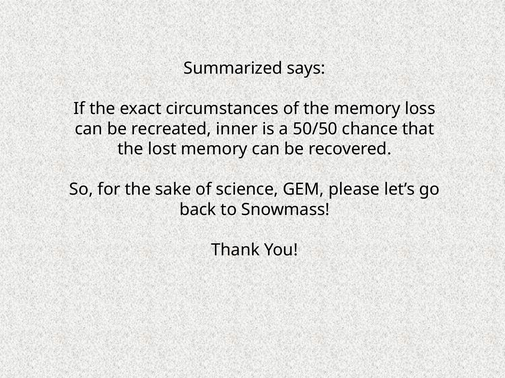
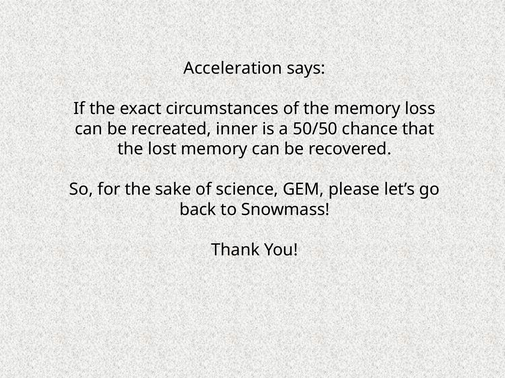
Summarized: Summarized -> Acceleration (233, 69)
